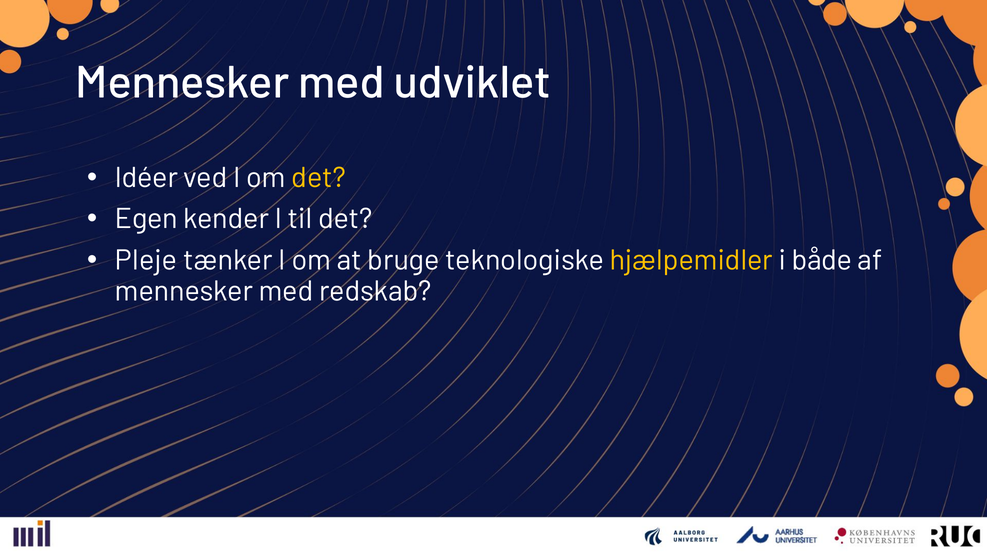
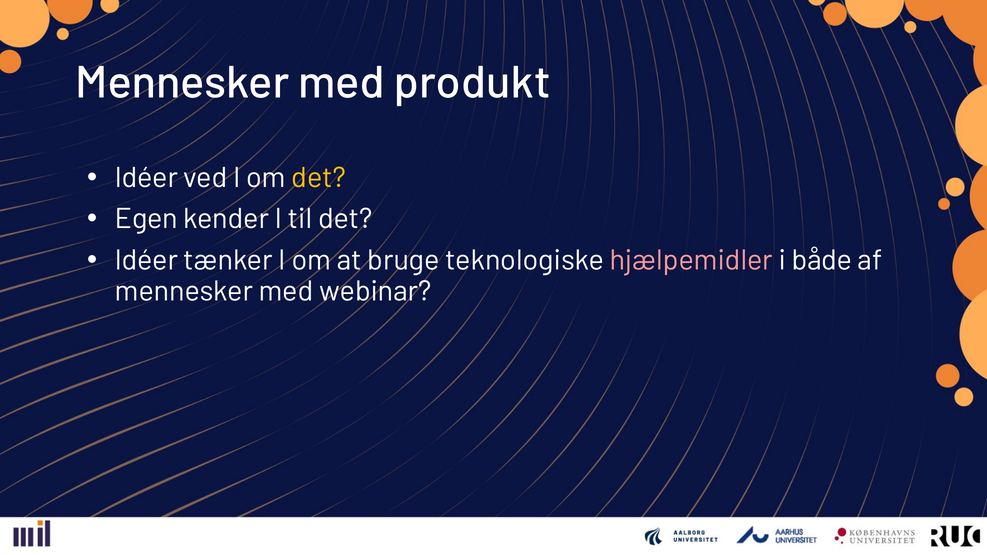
udviklet: udviklet -> produkt (472, 83)
Pleje: Pleje -> Idéer (146, 260)
hjælpemidler colour: yellow -> pink (691, 260)
redskab: redskab -> webinar (375, 291)
